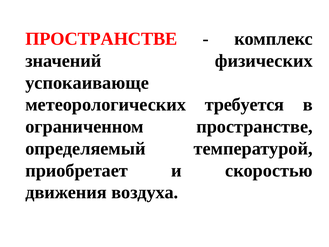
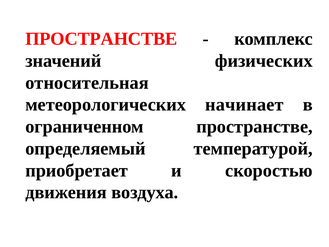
успокаивающе: успокаивающе -> относительная (87, 83)
требуется: требуется -> начинает (244, 105)
